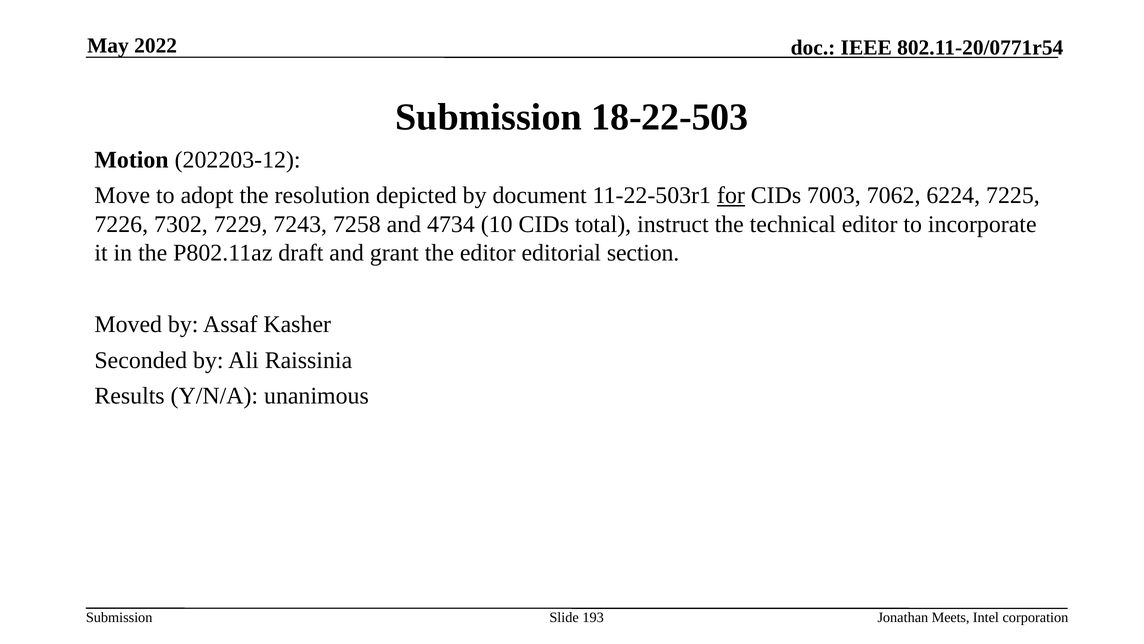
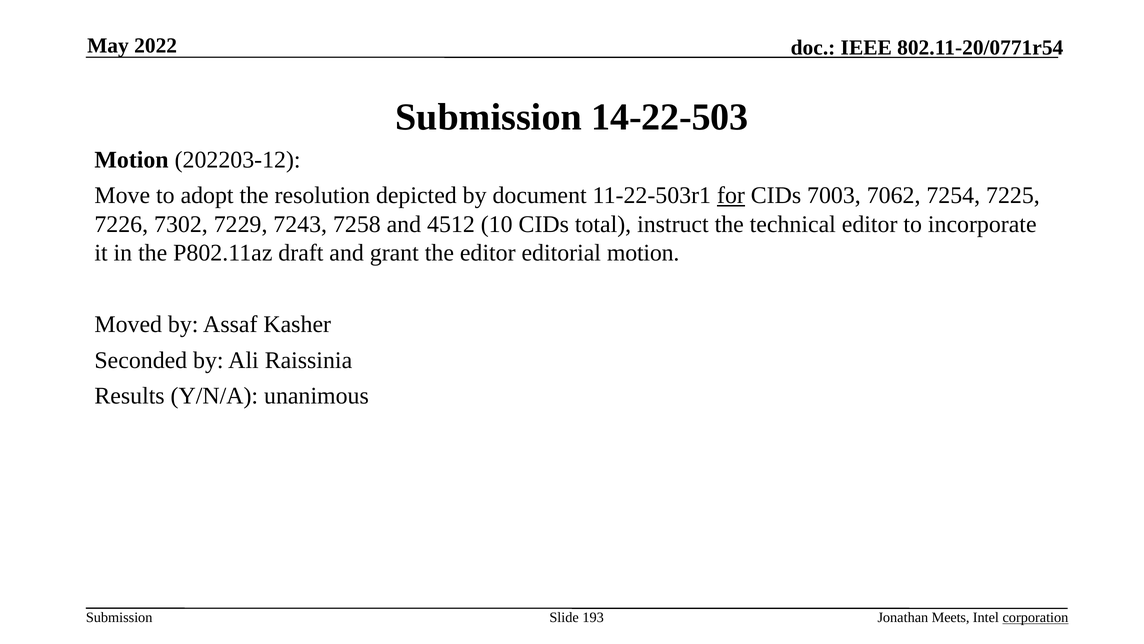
18-22-503: 18-22-503 -> 14-22-503 (670, 117)
6224: 6224 -> 7254 (953, 195)
4734: 4734 -> 4512 (451, 224)
editorial section: section -> motion (643, 253)
corporation underline: none -> present (1035, 617)
